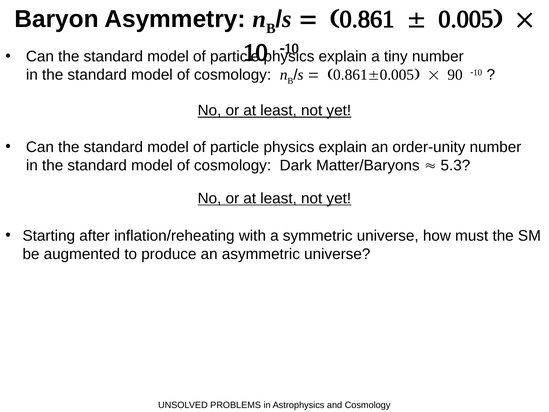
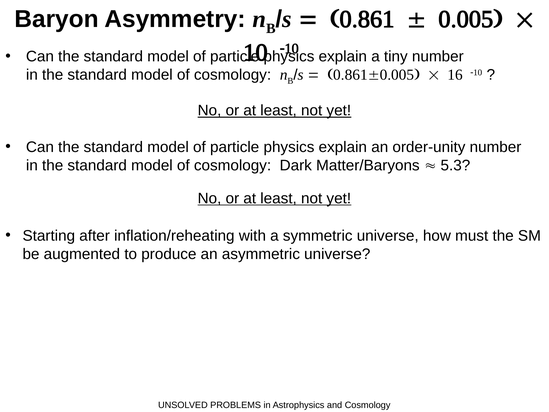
90: 90 -> 16 (455, 75)
